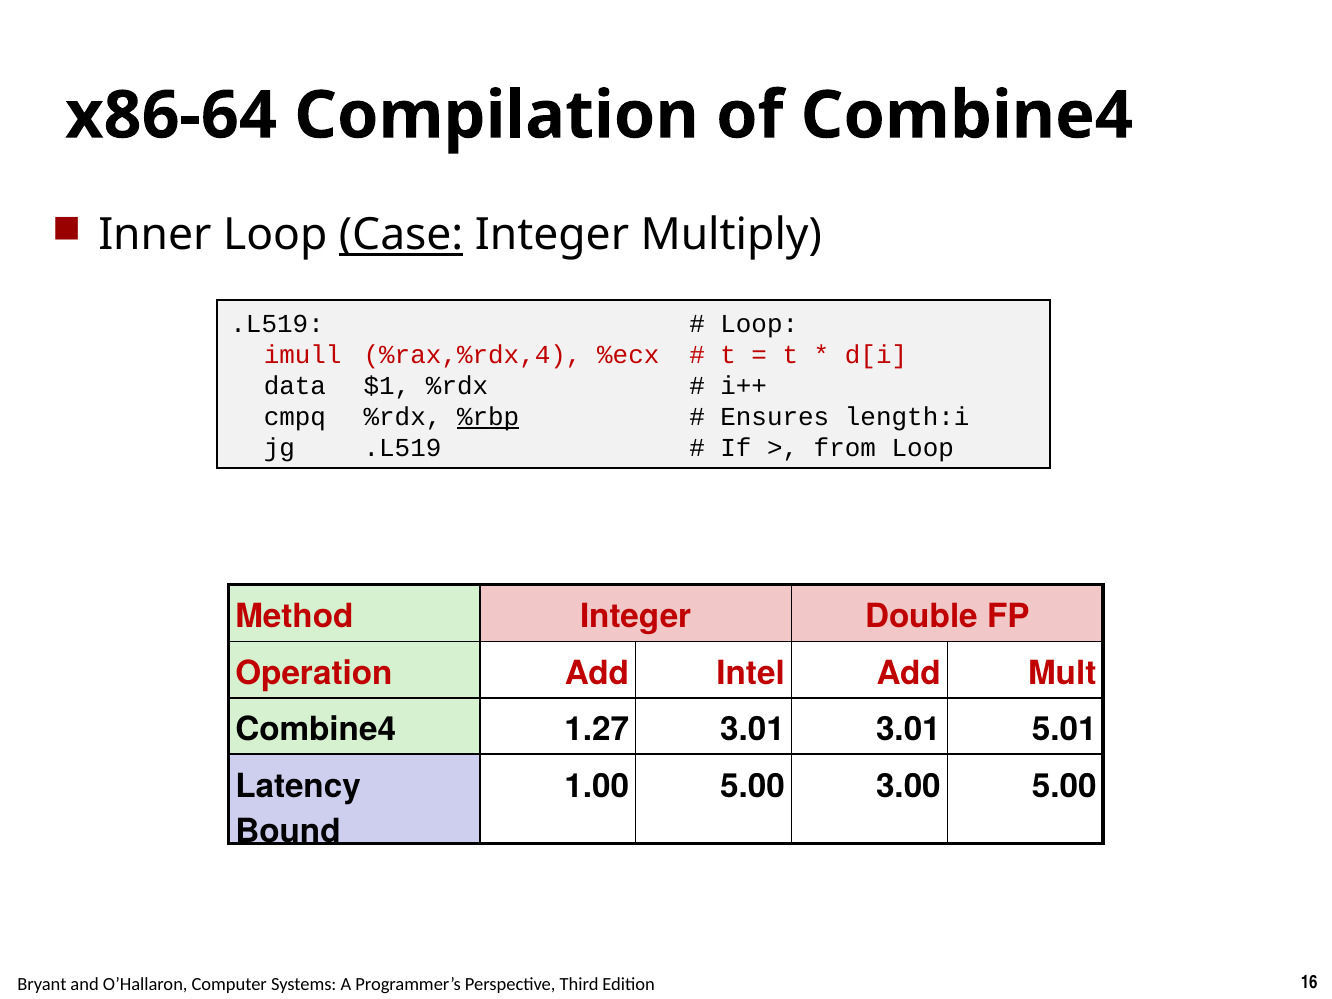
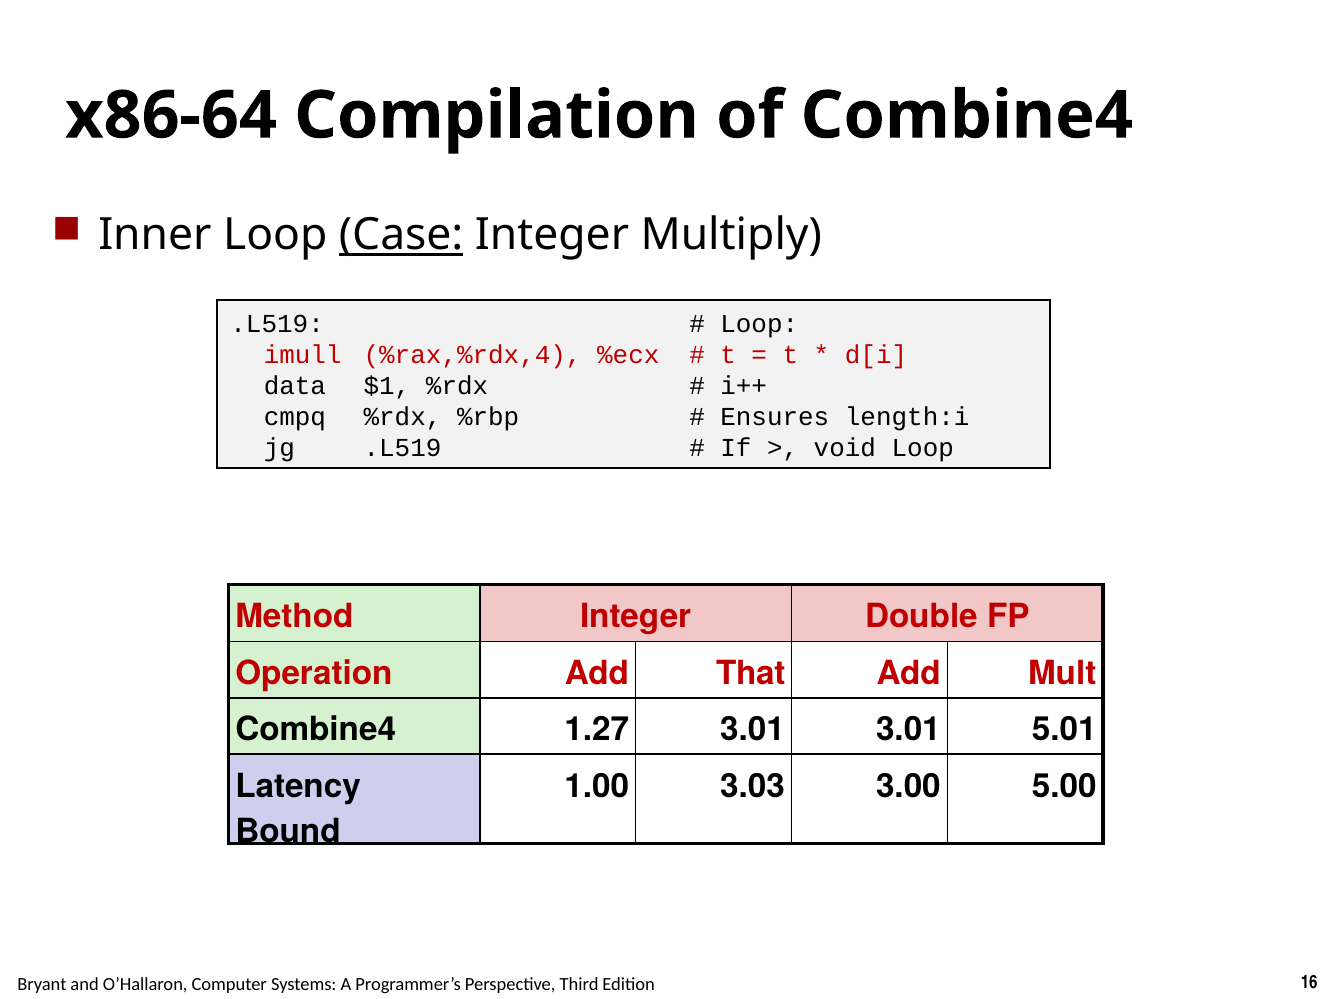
%rbp underline: present -> none (488, 417)
from: from -> void (845, 448)
Intel: Intel -> That (751, 673)
1.00 5.00: 5.00 -> 3.03 (753, 786)
